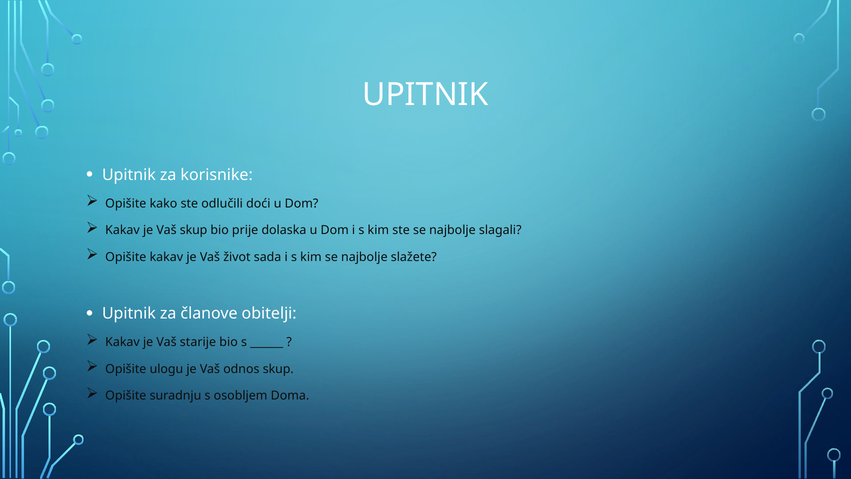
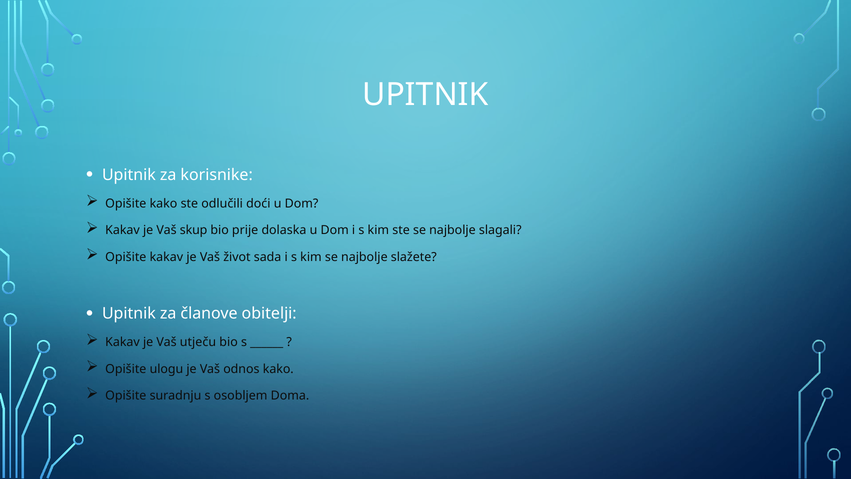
starije: starije -> utječu (198, 342)
odnos skup: skup -> kako (278, 369)
